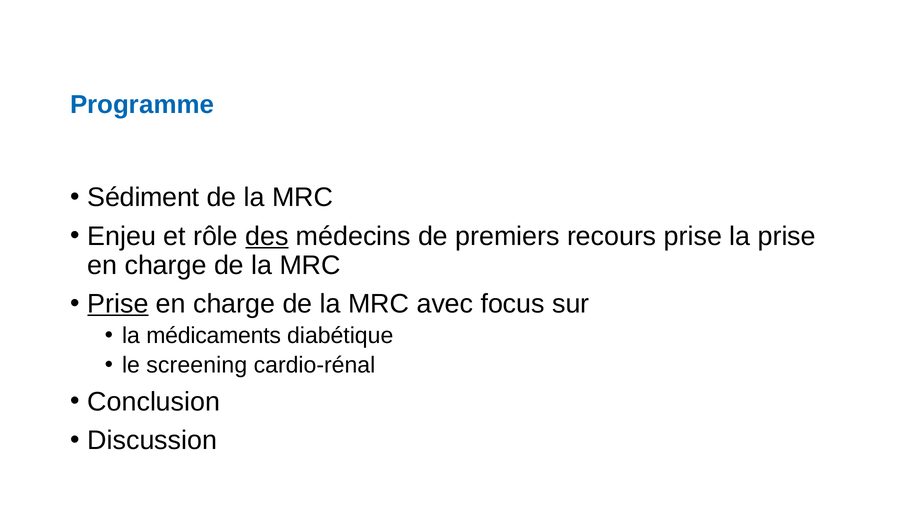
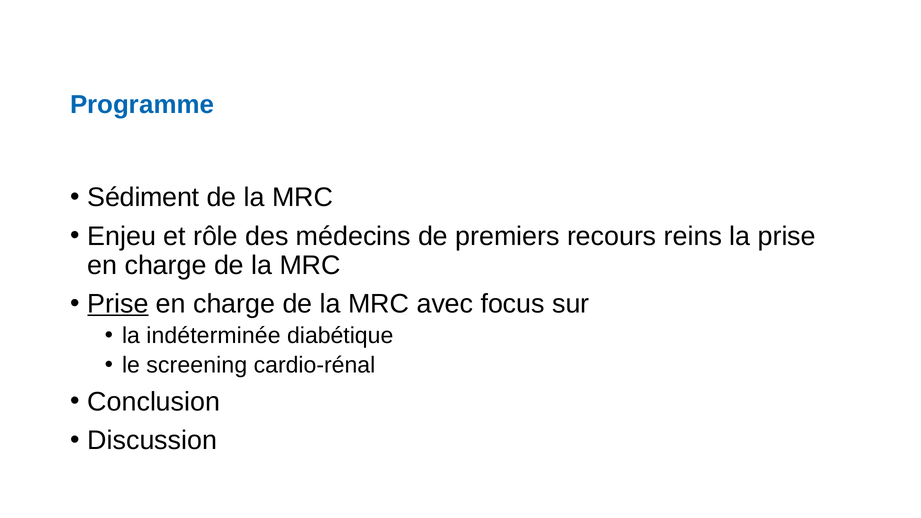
des underline: present -> none (267, 236)
recours prise: prise -> reins (693, 236)
médicaments: médicaments -> indéterminée (213, 336)
